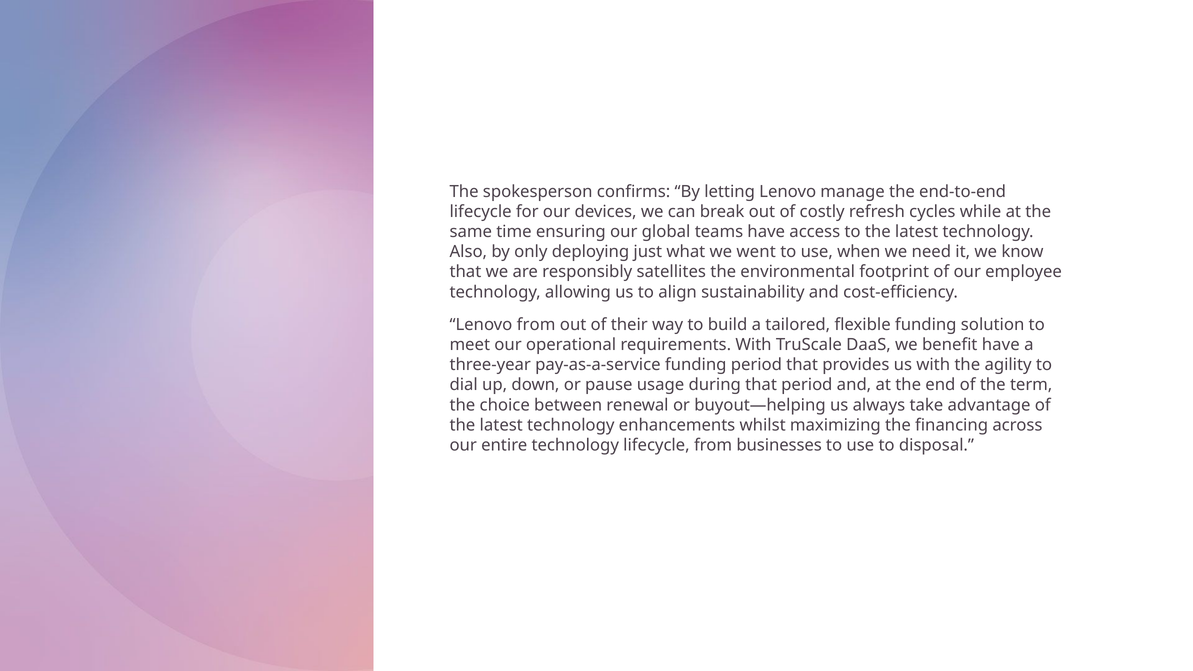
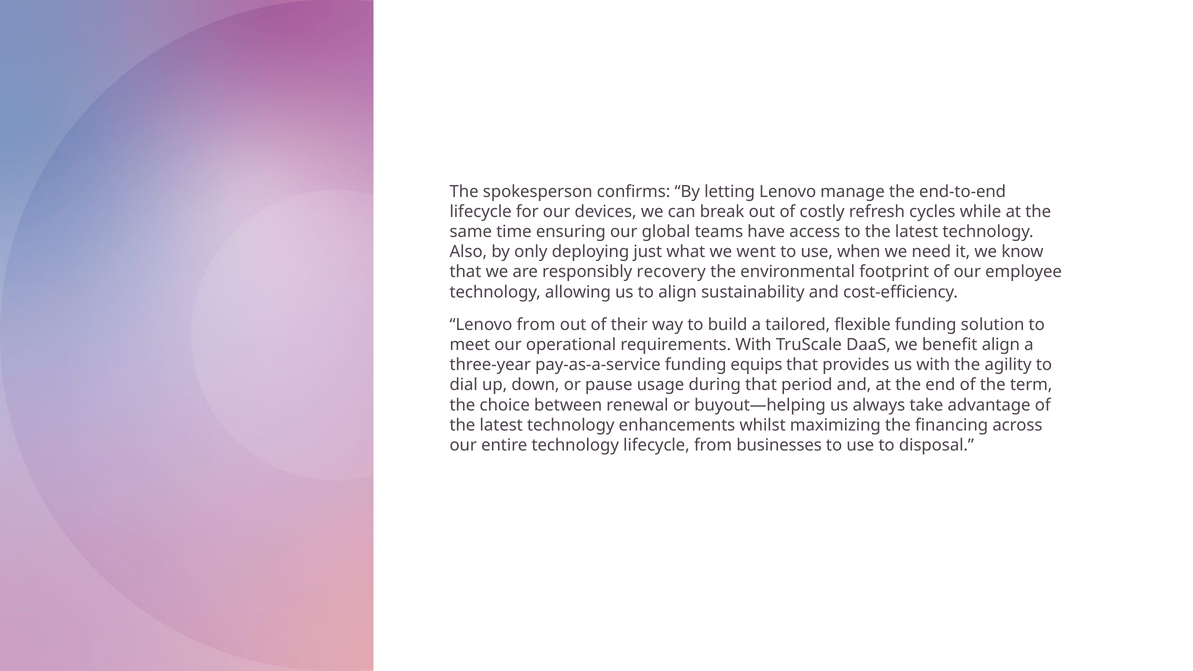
satellites: satellites -> recovery (671, 272)
benefit have: have -> align (1001, 345)
funding period: period -> equips (756, 365)
